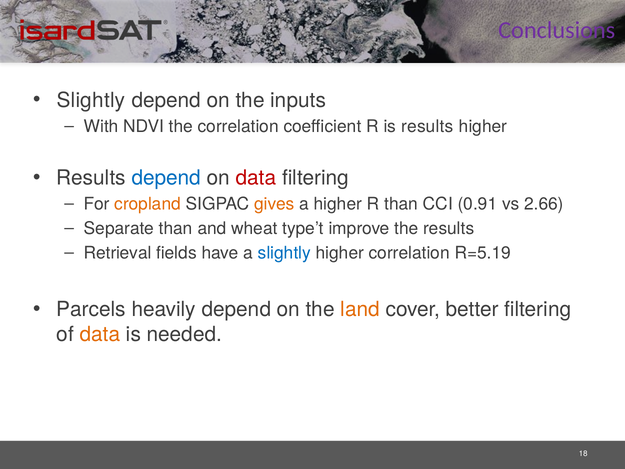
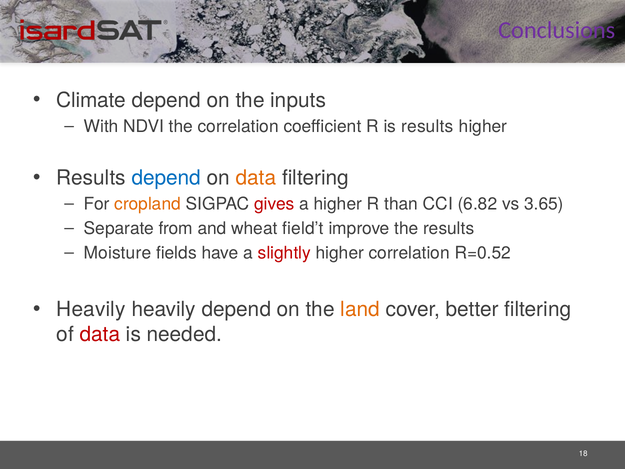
Slightly: Slightly -> Climate (91, 100)
data colour: red -> orange (256, 178)
gives colour: orange -> red (274, 204)
0.91: 0.91 -> 6.82 (477, 204)
2.66: 2.66 -> 3.65 (544, 204)
Separate than: than -> from (176, 228)
type’t: type’t -> field’t (303, 228)
Retrieval: Retrieval -> Moisture (118, 253)
slightly colour: blue -> red (284, 253)
R=5.19: R=5.19 -> R=0.52 (483, 253)
Parcels: Parcels -> Heavily (91, 309)
data colour: orange -> red (100, 334)
